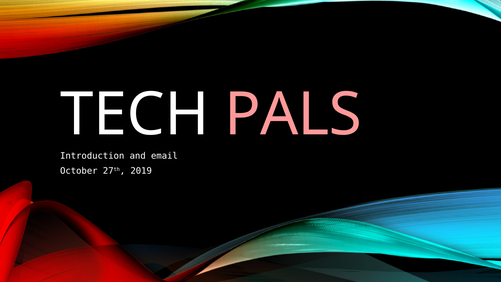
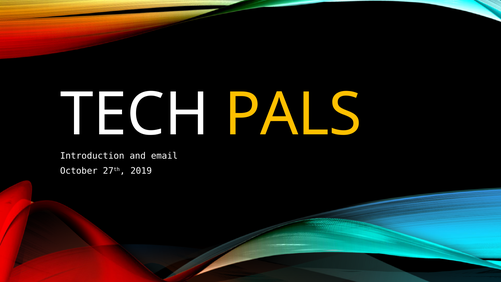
PALS colour: pink -> yellow (293, 114)
